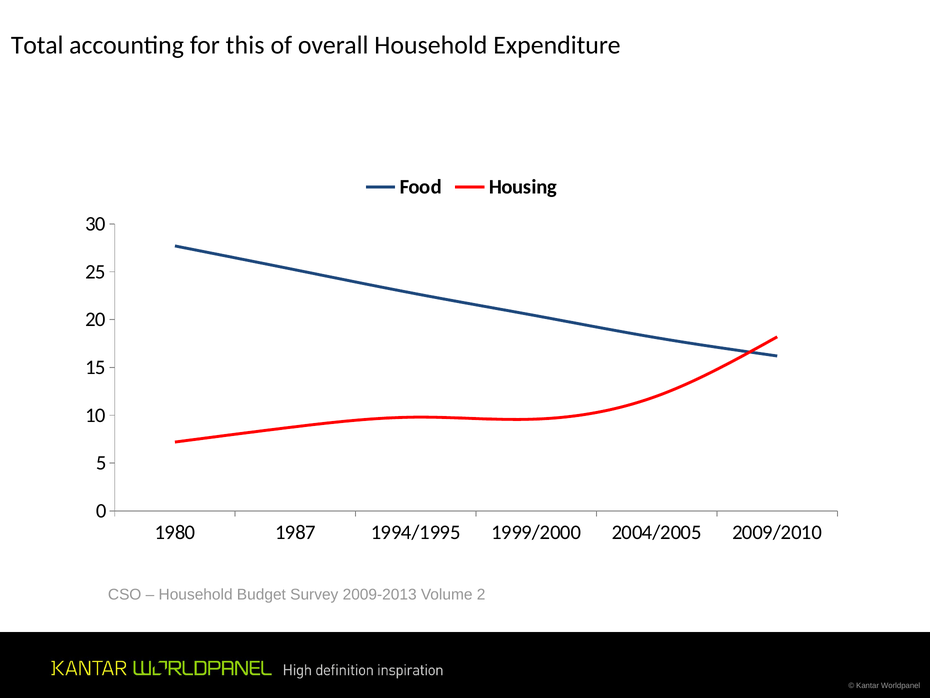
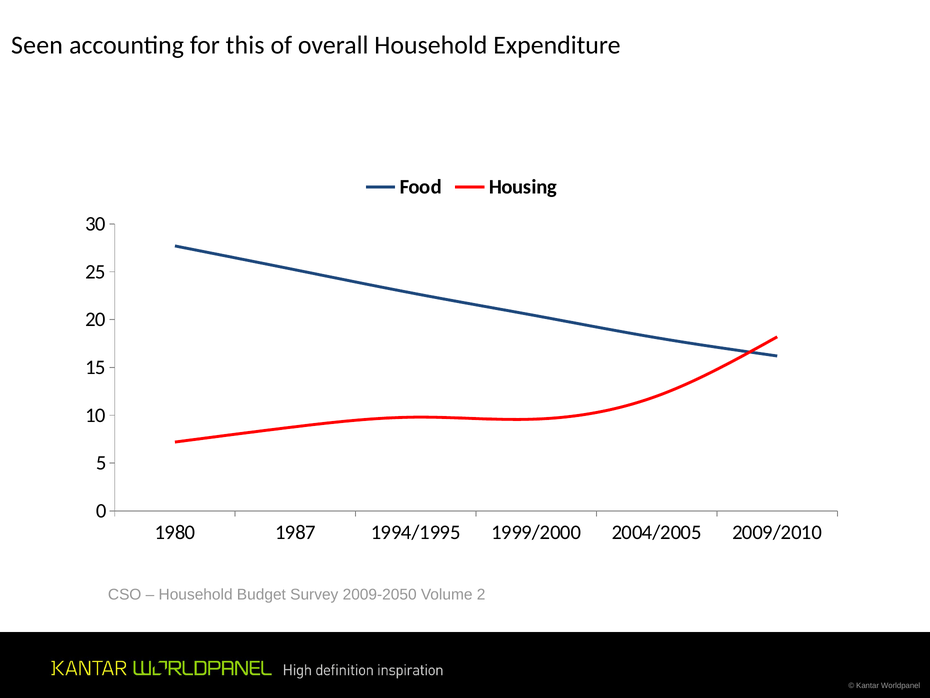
Total: Total -> Seen (37, 45)
2009-2013: 2009-2013 -> 2009-2050 (380, 594)
